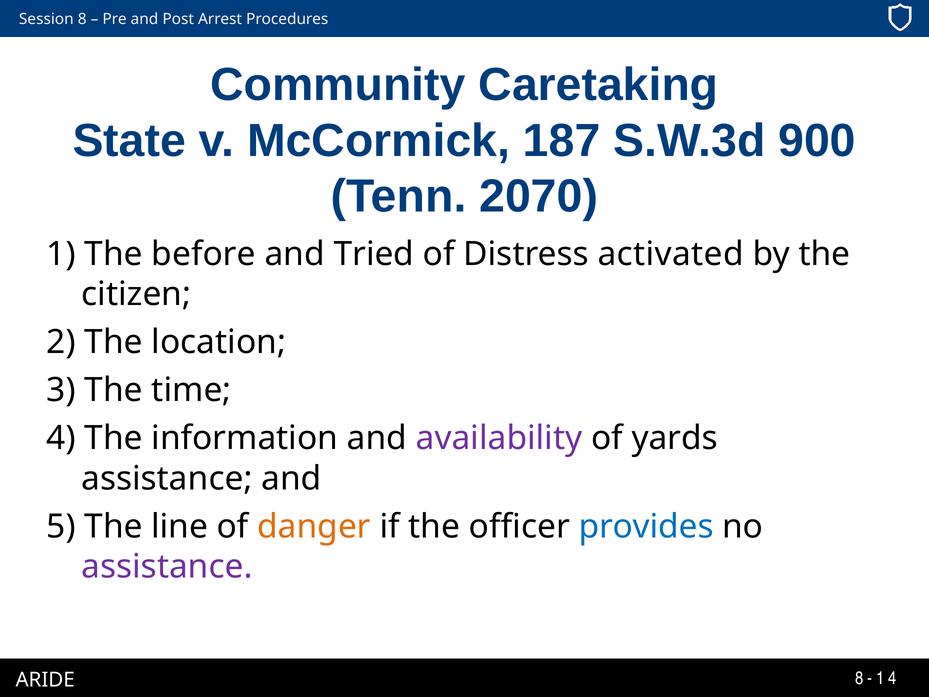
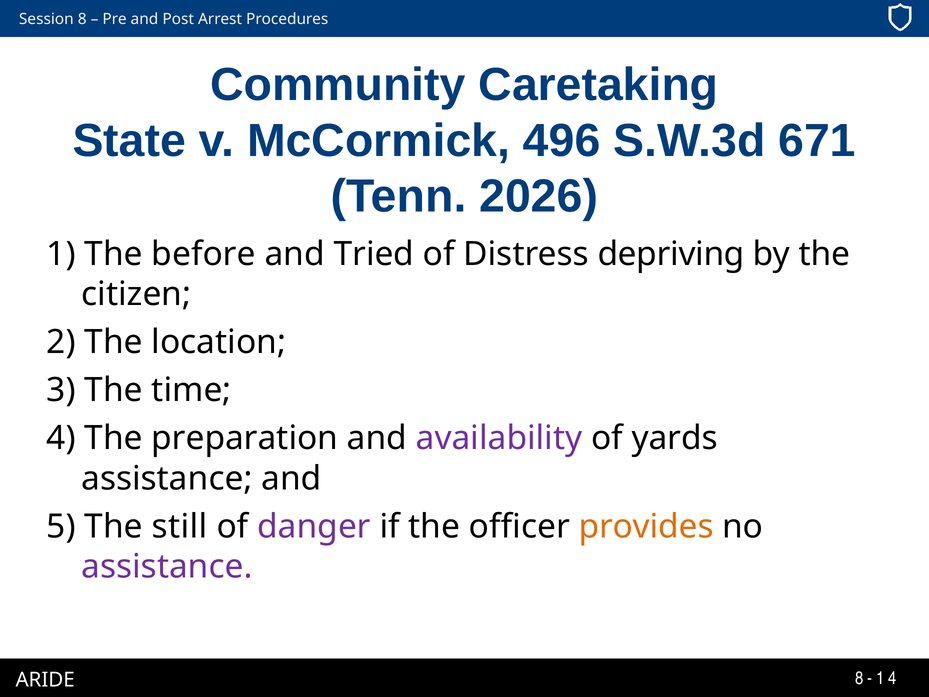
187: 187 -> 496 (562, 141)
900: 900 -> 671 (817, 141)
2070: 2070 -> 2026 (539, 196)
activated: activated -> depriving (671, 254)
information: information -> preparation (245, 438)
line: line -> still (179, 526)
danger colour: orange -> purple (314, 526)
provides colour: blue -> orange (646, 526)
